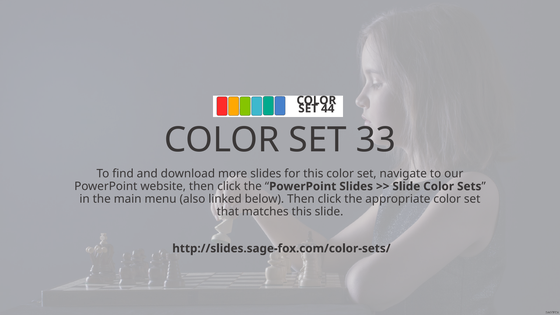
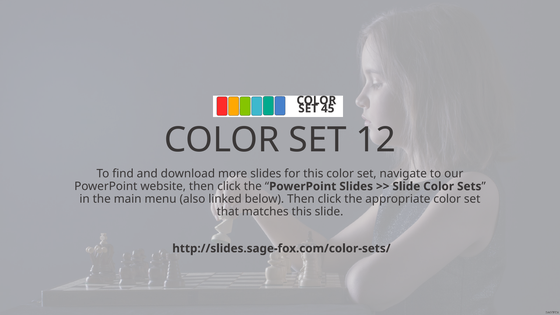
44: 44 -> 45 (328, 109)
33: 33 -> 12 (376, 140)
